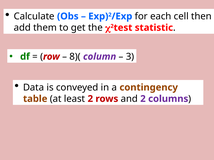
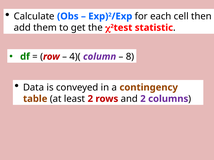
8)(: 8)( -> 4)( (75, 57)
3: 3 -> 8 (130, 57)
